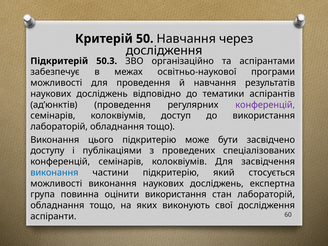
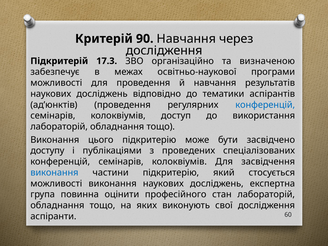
50: 50 -> 90 (145, 39)
50.3: 50.3 -> 17.3 (107, 61)
аспірантами: аспірантами -> визначеною (267, 61)
конференцій colour: purple -> blue (265, 105)
оцінити використання: використання -> професійного (176, 194)
